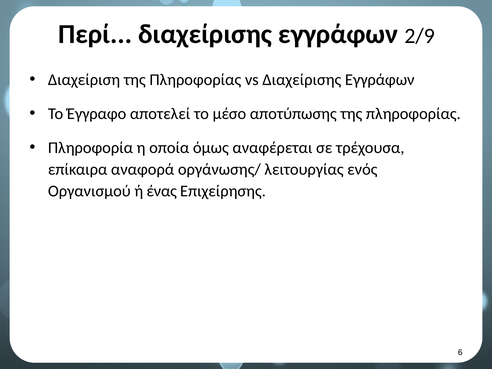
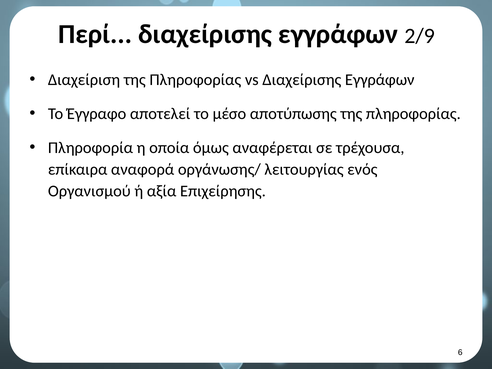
ένας: ένας -> αξία (162, 191)
